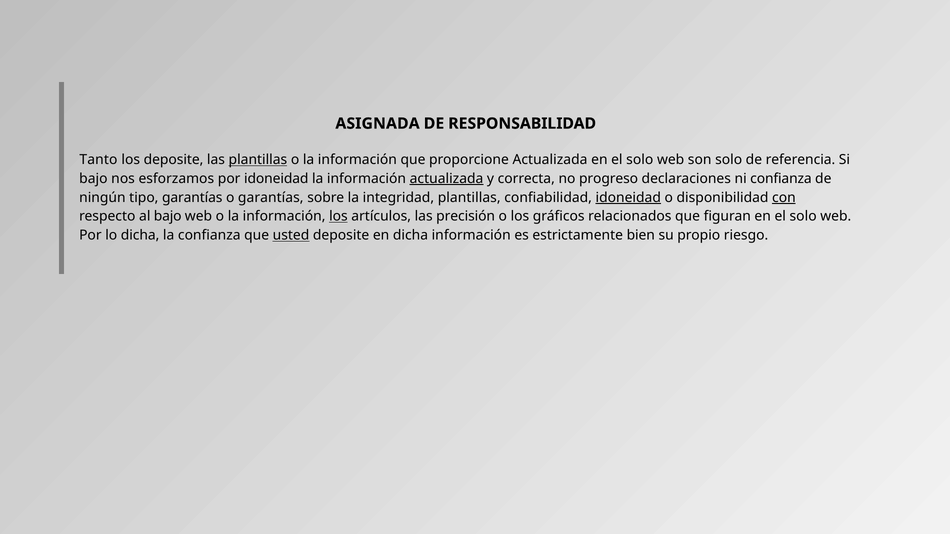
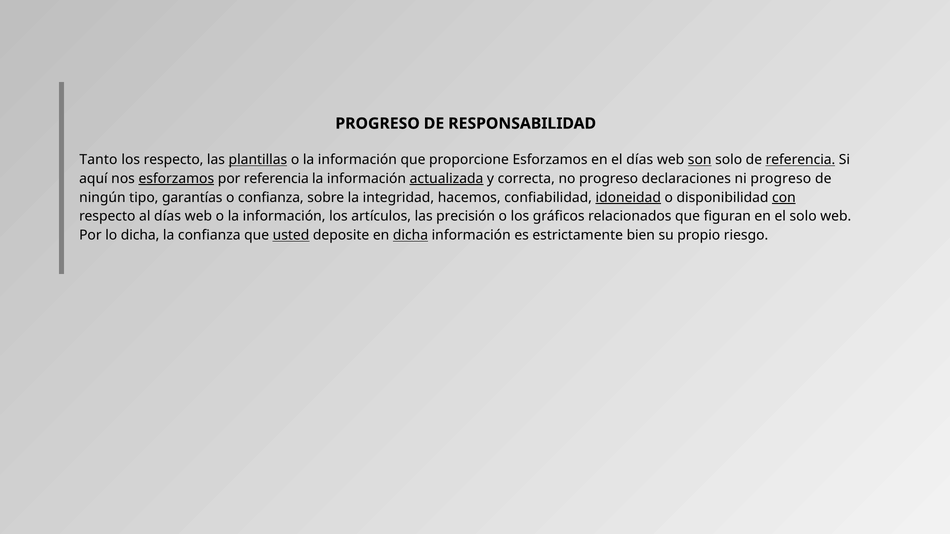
ASIGNADA: ASIGNADA -> PROGRESO (378, 124)
los deposite: deposite -> respecto (174, 160)
proporcione Actualizada: Actualizada -> Esforzamos (550, 160)
solo: solo -> días (640, 160)
son underline: none -> present (700, 160)
referencia underline: none -> present (800, 160)
bajo: bajo -> aquí (93, 179)
esforzamos underline: none -> present (176, 179)
por idoneidad: idoneidad -> referencia (276, 179)
ni confianza: confianza -> progreso (781, 179)
o garantías: garantías -> confianza (271, 198)
integridad plantillas: plantillas -> hacemos (469, 198)
al bajo: bajo -> días (168, 217)
los underline: present -> none (338, 217)
dicha underline: none -> present (411, 235)
